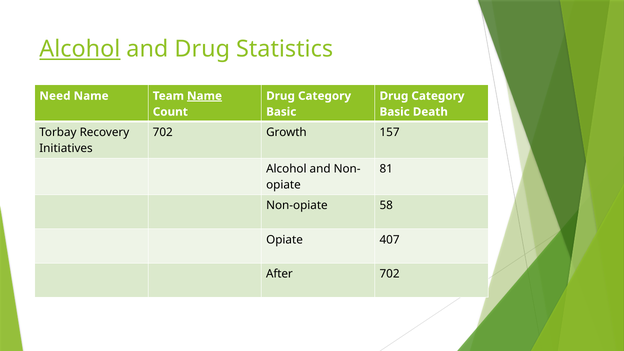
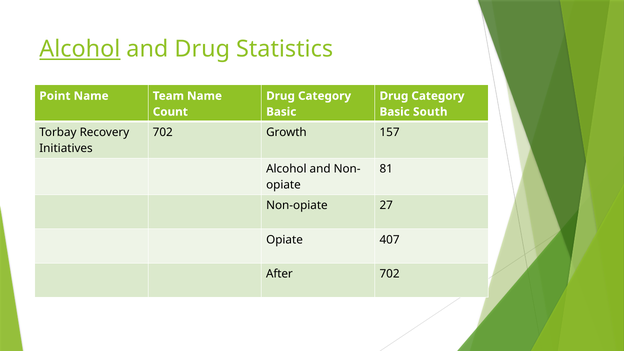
Need: Need -> Point (55, 96)
Name underline: present -> none (205, 96)
Death: Death -> South (430, 112)
58: 58 -> 27 (386, 206)
